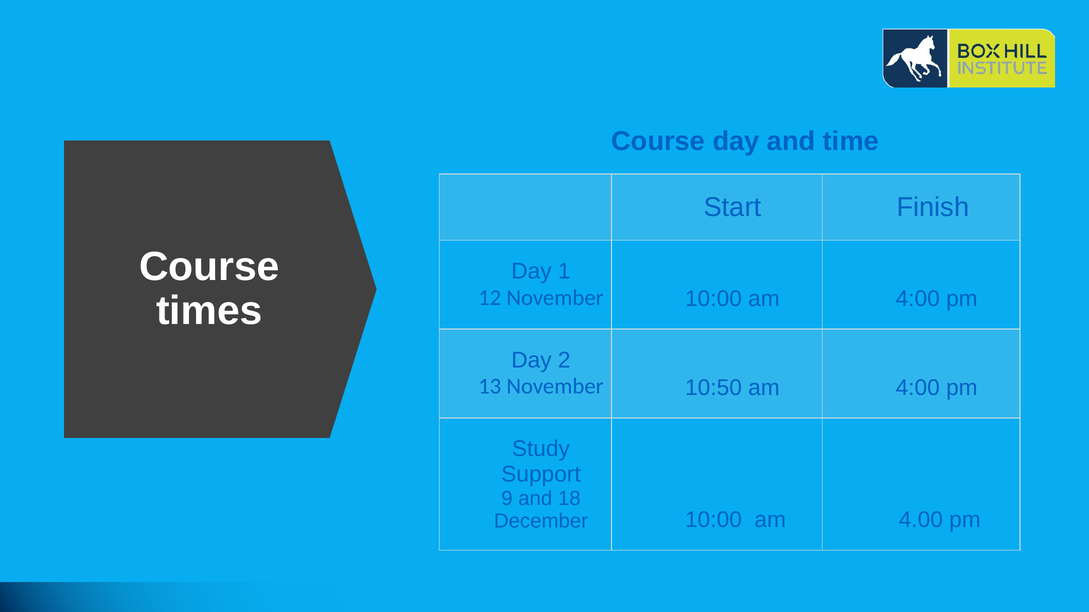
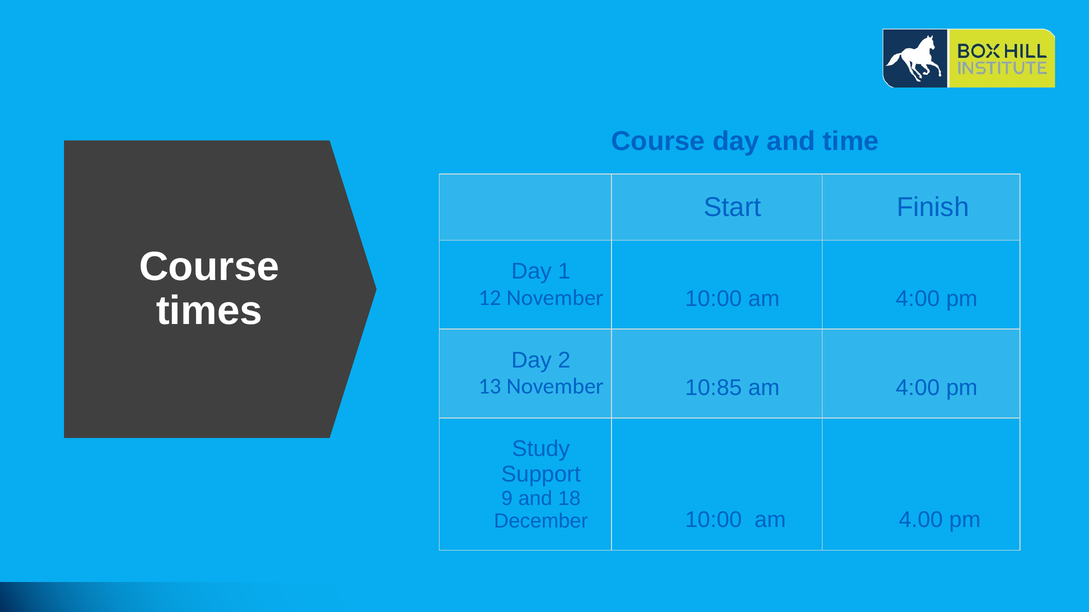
10:50: 10:50 -> 10:85 (713, 388)
